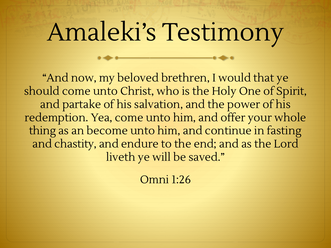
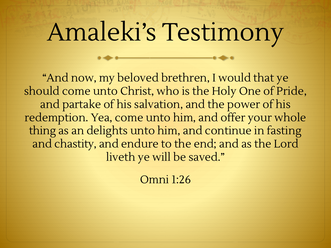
Spirit: Spirit -> Pride (292, 91)
become: become -> delights (107, 131)
